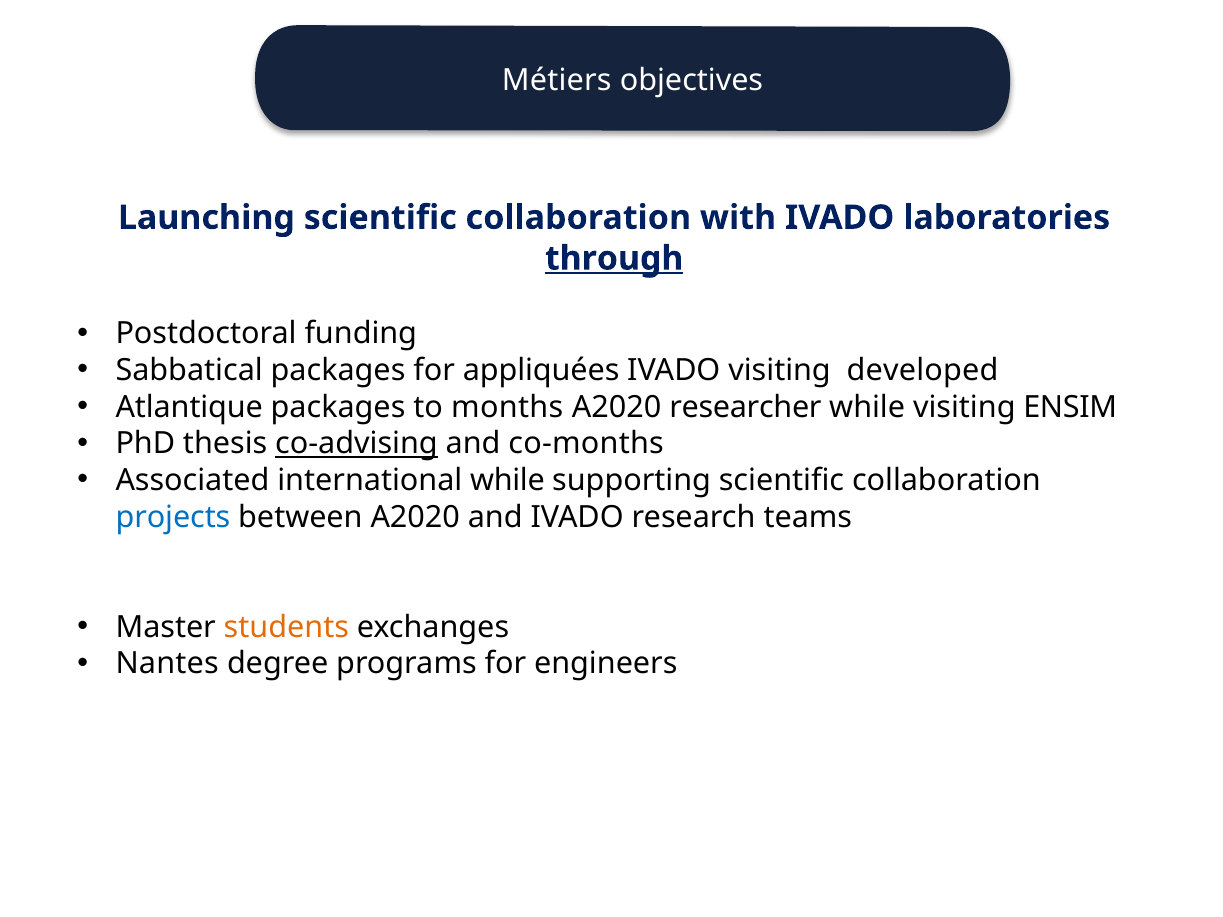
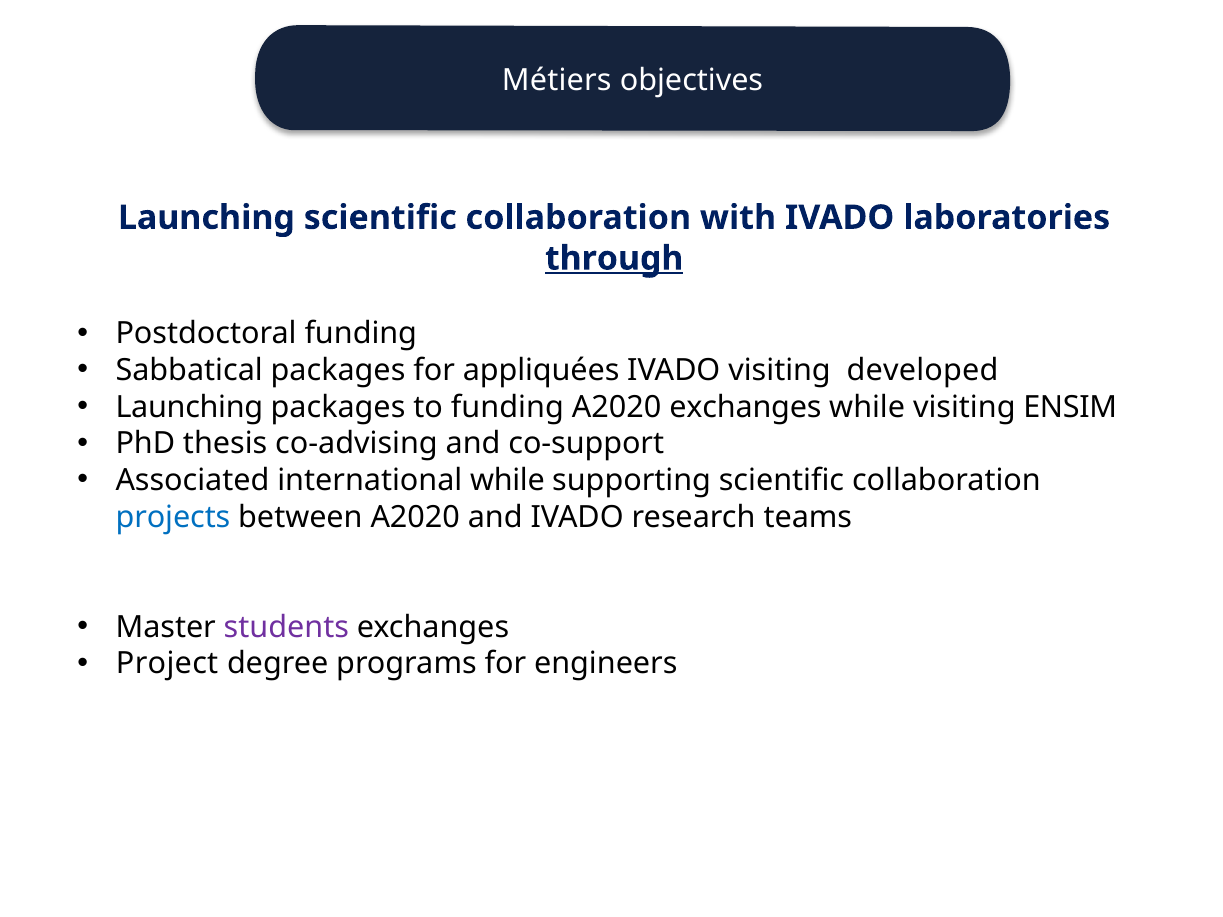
Atlantique: Atlantique -> Launching (189, 407)
to months: months -> funding (507, 407)
A2020 researcher: researcher -> exchanges (745, 407)
co-advising underline: present -> none (356, 444)
co-months: co-months -> co-support (586, 444)
students colour: orange -> purple (286, 627)
Nantes: Nantes -> Project (167, 664)
